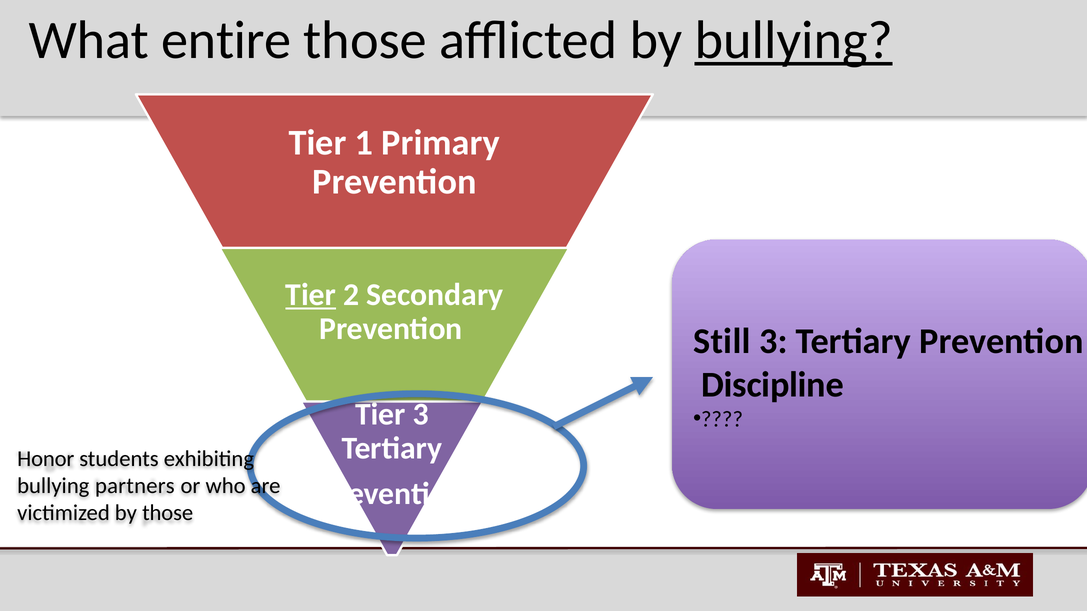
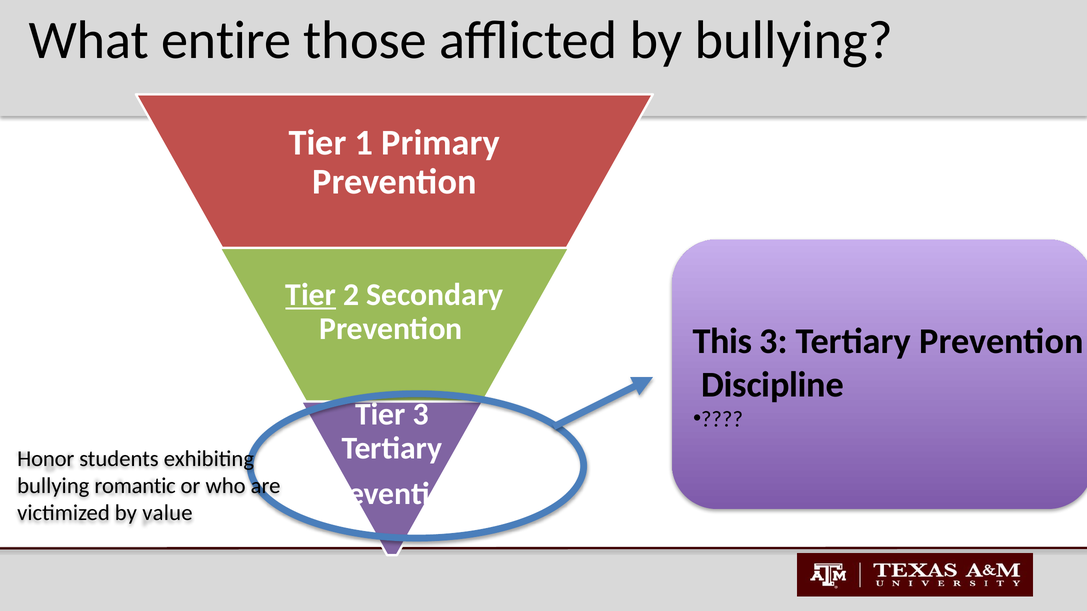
bullying underline: present -> none (794, 40)
Still: Still -> This (722, 342)
partners: partners -> romantic (135, 486)
by those: those -> value (167, 513)
